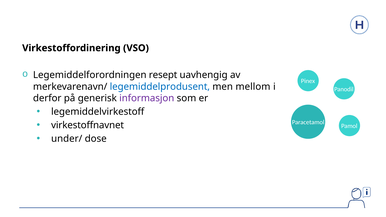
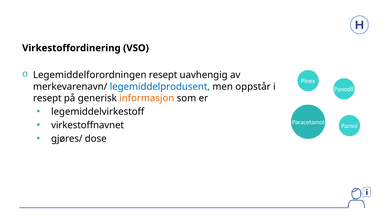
mellom: mellom -> oppstår (253, 87)
derfor: derfor -> resept (47, 98)
informasjon colour: purple -> orange (147, 98)
under/: under/ -> gjøres/ (67, 139)
